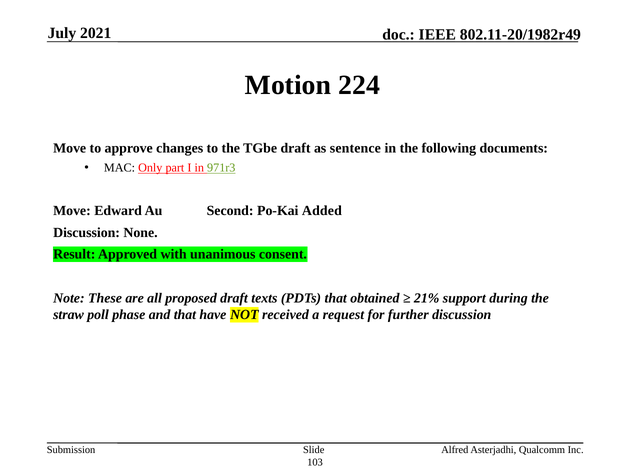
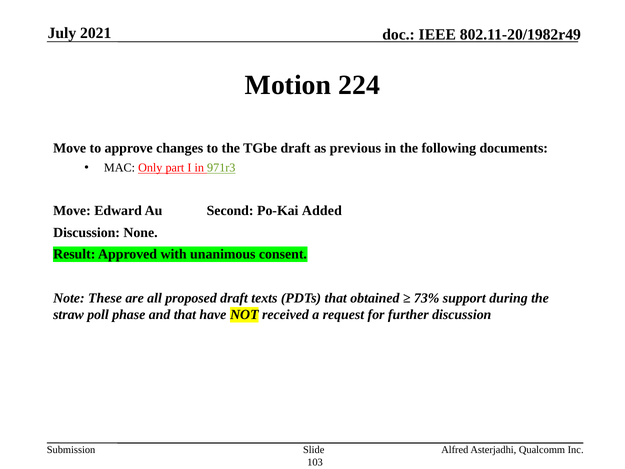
sentence: sentence -> previous (355, 148)
21%: 21% -> 73% (427, 298)
